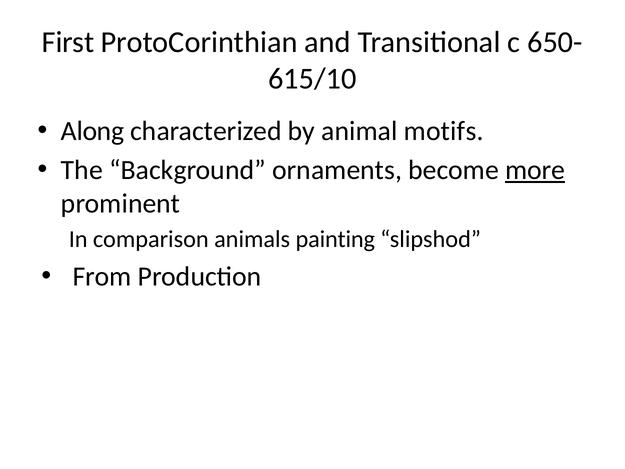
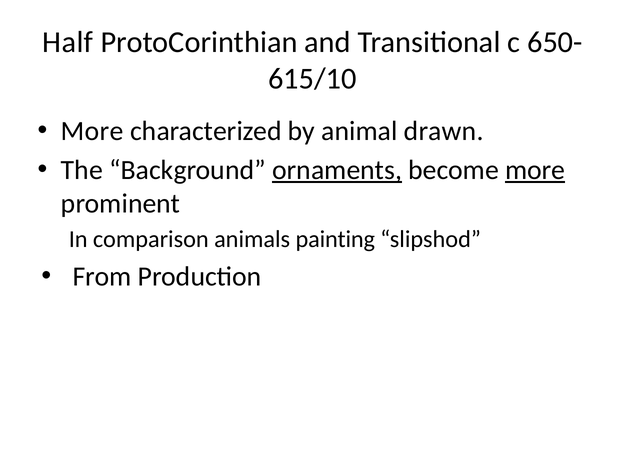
First: First -> Half (68, 42)
Along: Along -> More (92, 131)
motifs: motifs -> drawn (444, 131)
ornaments underline: none -> present (337, 170)
